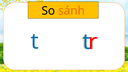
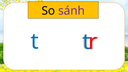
sánh colour: orange -> purple (71, 11)
